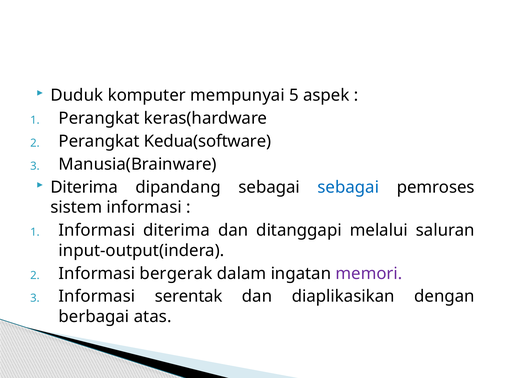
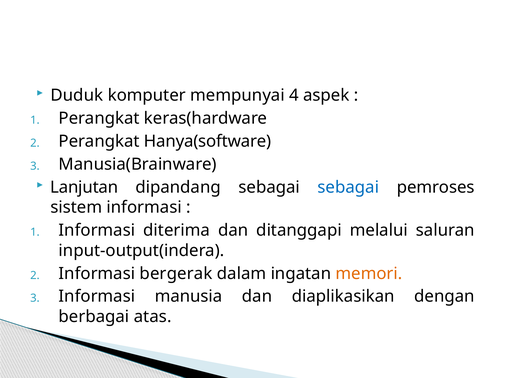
5: 5 -> 4 (294, 96)
Kedua(software: Kedua(software -> Hanya(software (208, 142)
Diterima: Diterima -> Lanjutan (84, 188)
memori colour: purple -> orange (369, 274)
serentak: serentak -> manusia (189, 297)
